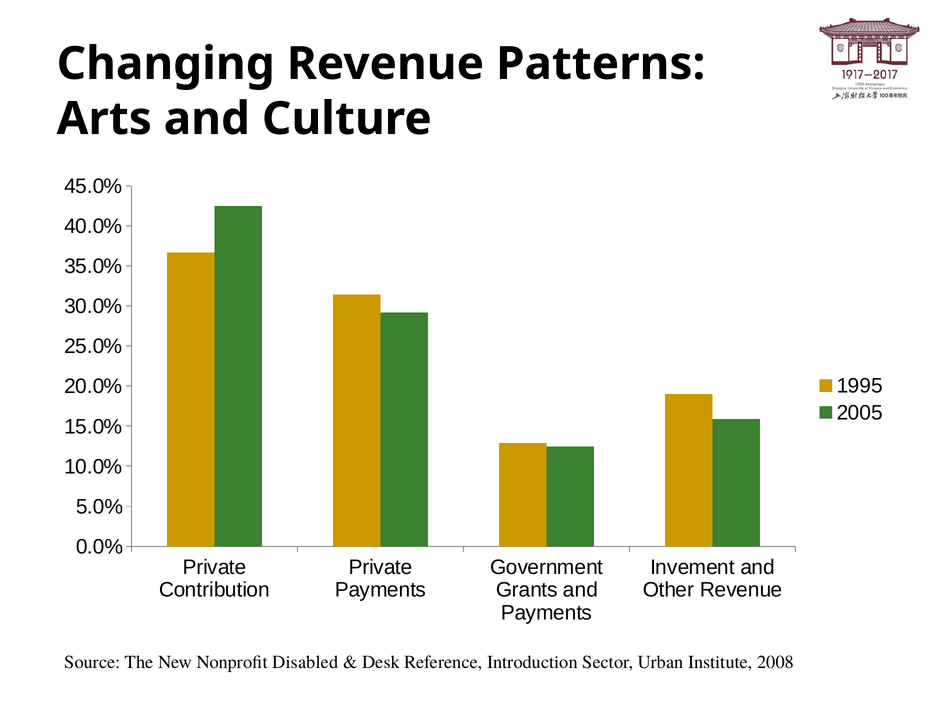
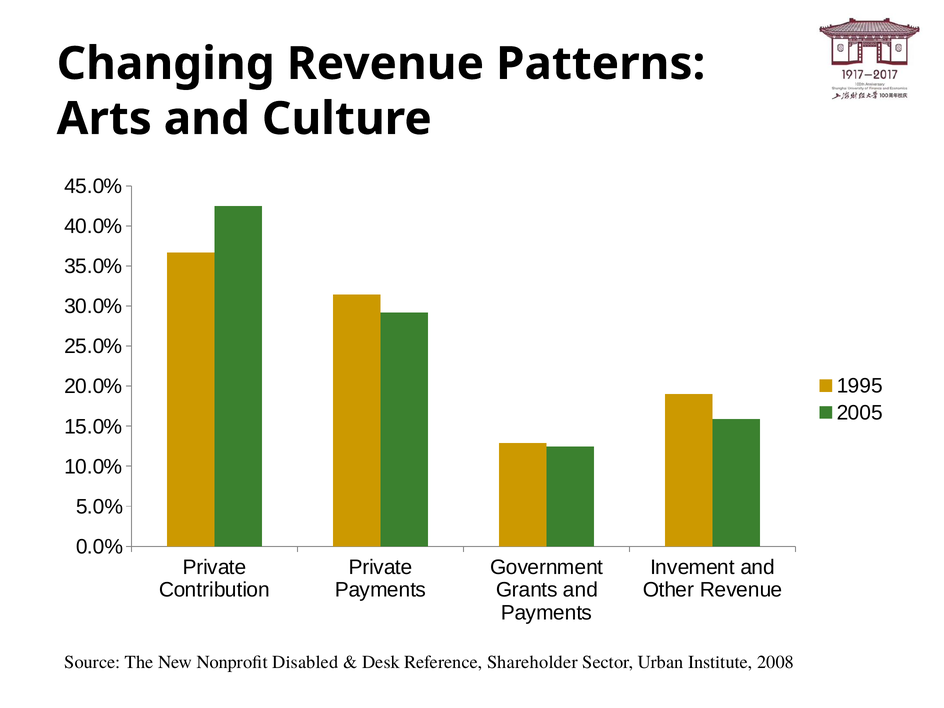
Introduction: Introduction -> Shareholder (532, 662)
